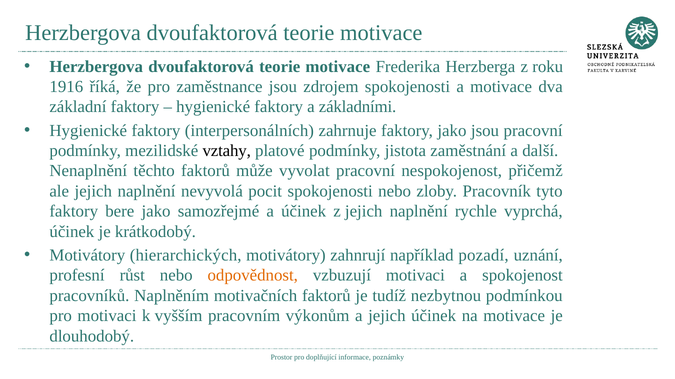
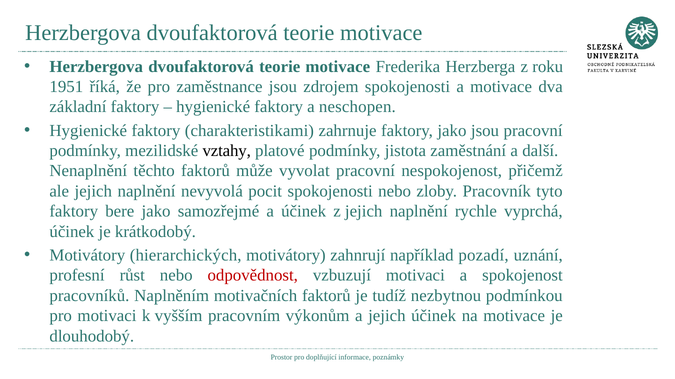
1916: 1916 -> 1951 (66, 87)
základními: základními -> neschopen (357, 107)
interpersonálních: interpersonálních -> charakteristikami (249, 131)
odpovědnost colour: orange -> red (253, 276)
